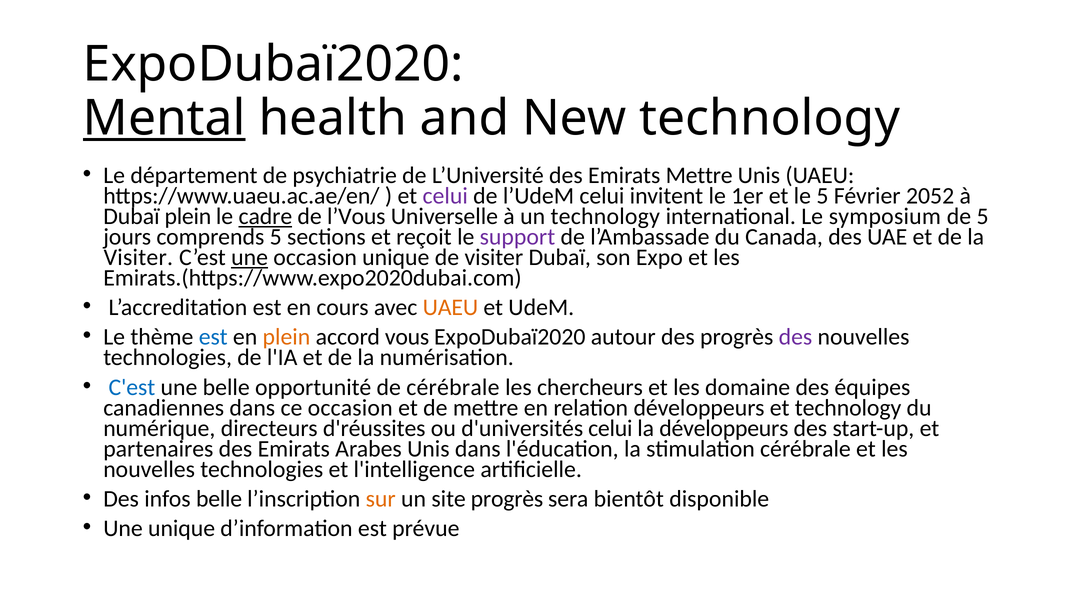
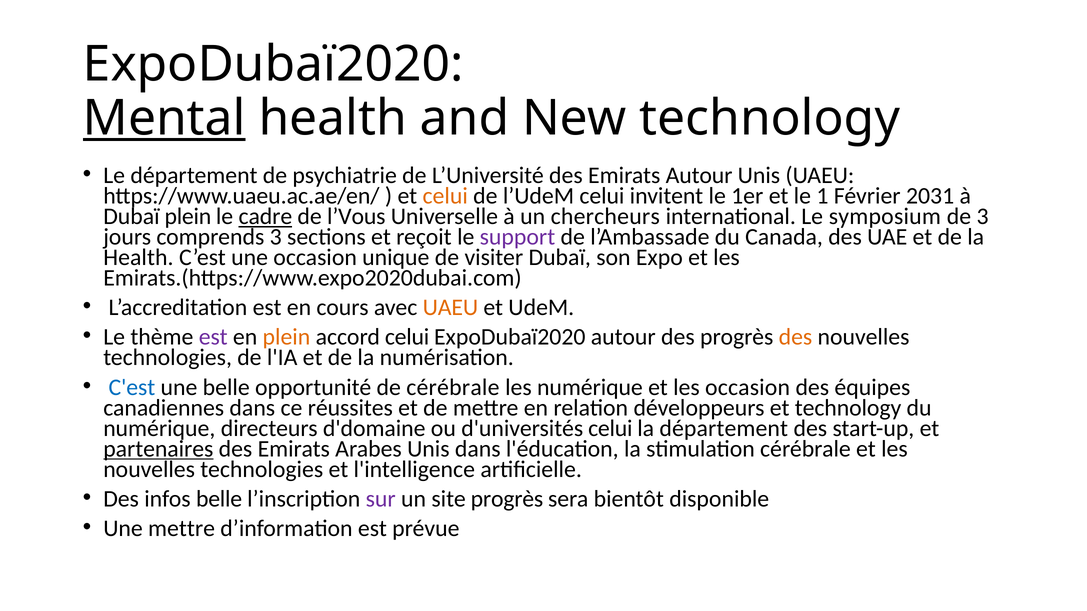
Emirats Mettre: Mettre -> Autour (699, 175)
celui colour: purple -> orange (445, 196)
le 5: 5 -> 1 (822, 196)
2052: 2052 -> 2031 (930, 196)
un technology: technology -> chercheurs (605, 217)
de 5: 5 -> 3 (983, 217)
comprends 5: 5 -> 3 (276, 237)
Visiter: Visiter -> Health (138, 258)
une underline: present -> none (250, 258)
est colour: blue -> purple (213, 337)
accord vous: vous -> celui (407, 337)
des colour: purple -> orange (795, 337)
les chercheurs: chercheurs -> numérique (590, 387)
les domaine: domaine -> occasion (748, 387)
ce occasion: occasion -> réussites (350, 408)
d'réussites: d'réussites -> d'domaine (374, 429)
la développeurs: développeurs -> département (724, 429)
partenaires underline: none -> present (158, 449)
sur colour: orange -> purple (381, 499)
Une unique: unique -> mettre (182, 529)
